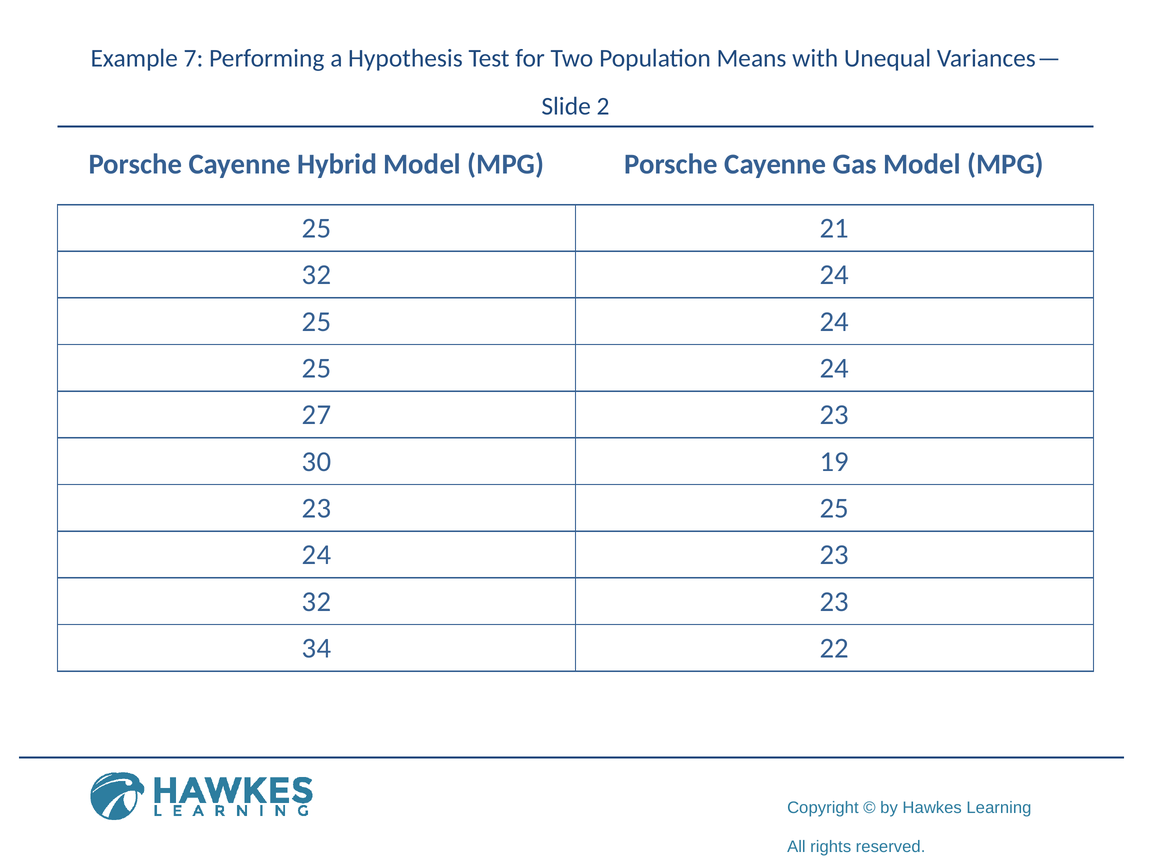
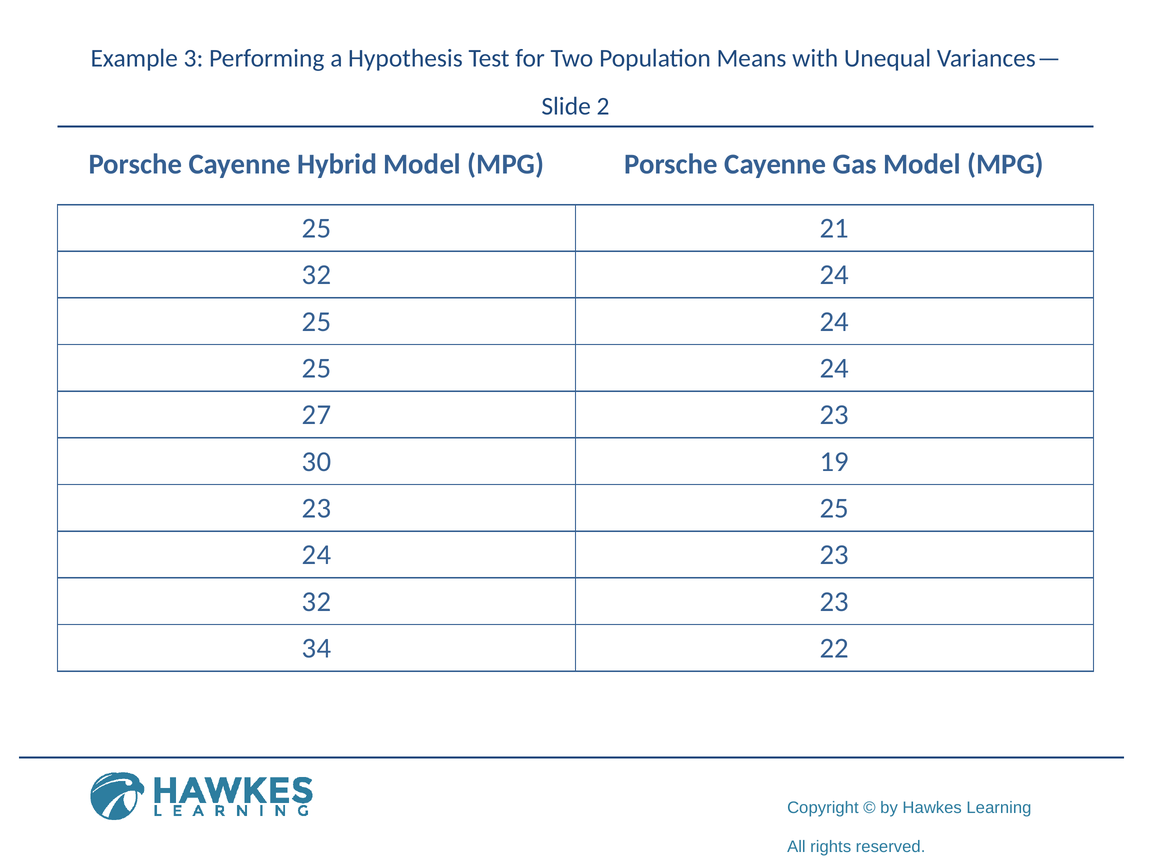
7: 7 -> 3 (194, 58)
